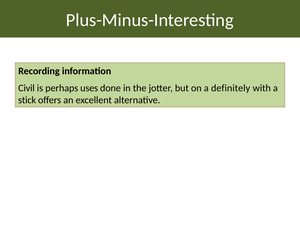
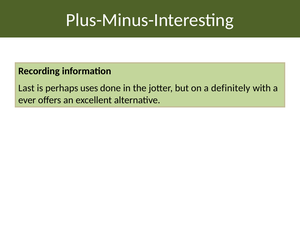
Civil: Civil -> Last (26, 88)
stick: stick -> ever (27, 100)
